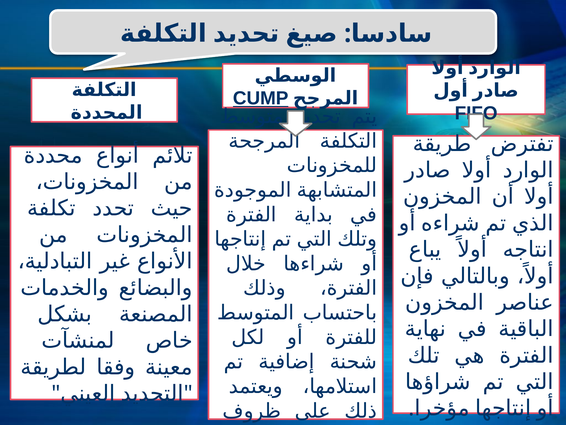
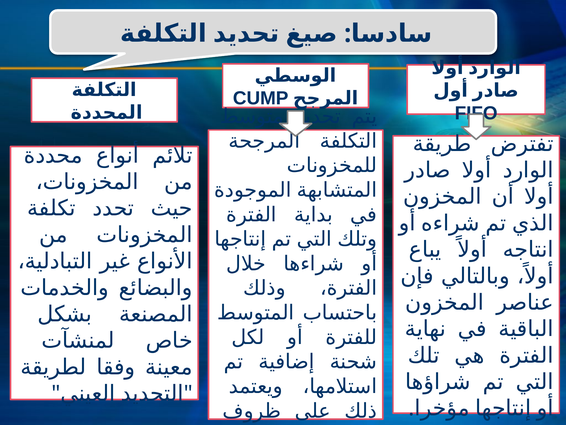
CUMP underline: present -> none (261, 98)
